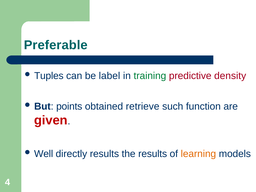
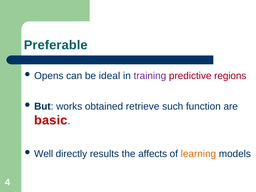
Tuples: Tuples -> Opens (49, 76)
label: label -> ideal (109, 76)
training colour: green -> purple (150, 76)
density: density -> regions (230, 76)
points: points -> works (69, 107)
given: given -> basic (51, 120)
the results: results -> affects (153, 154)
